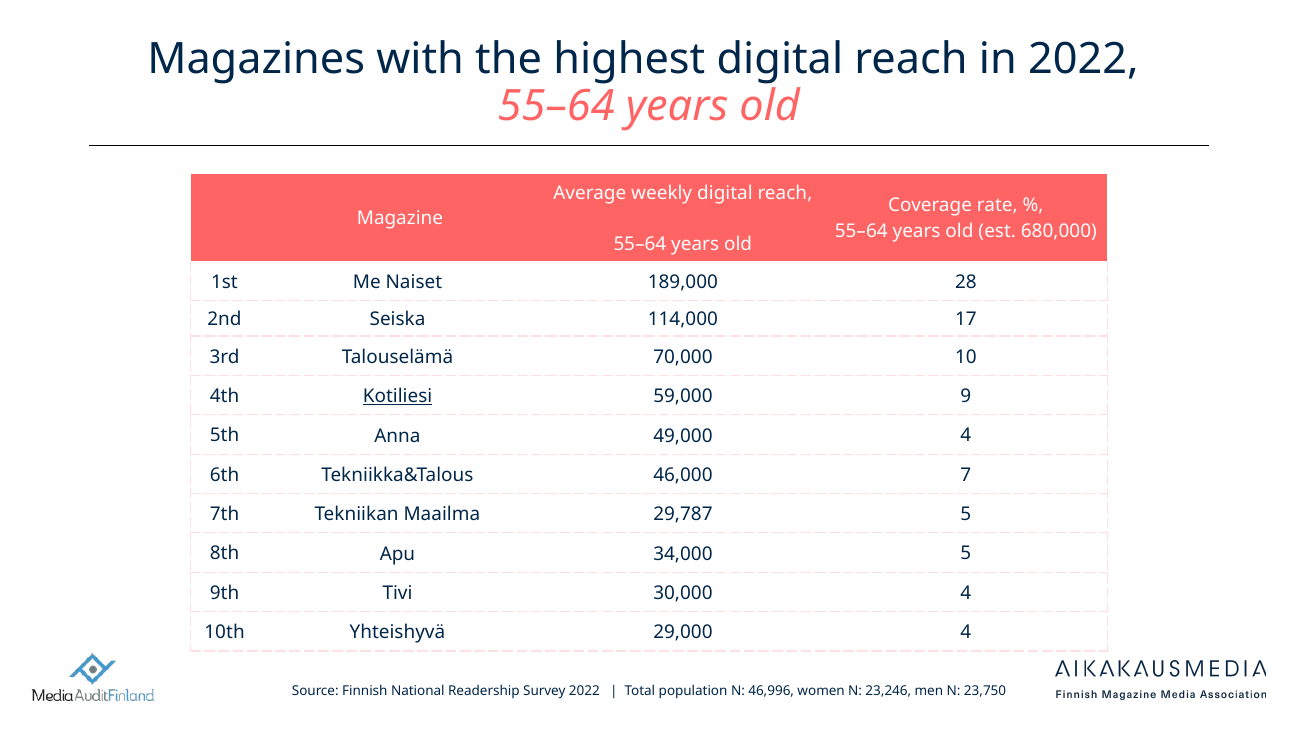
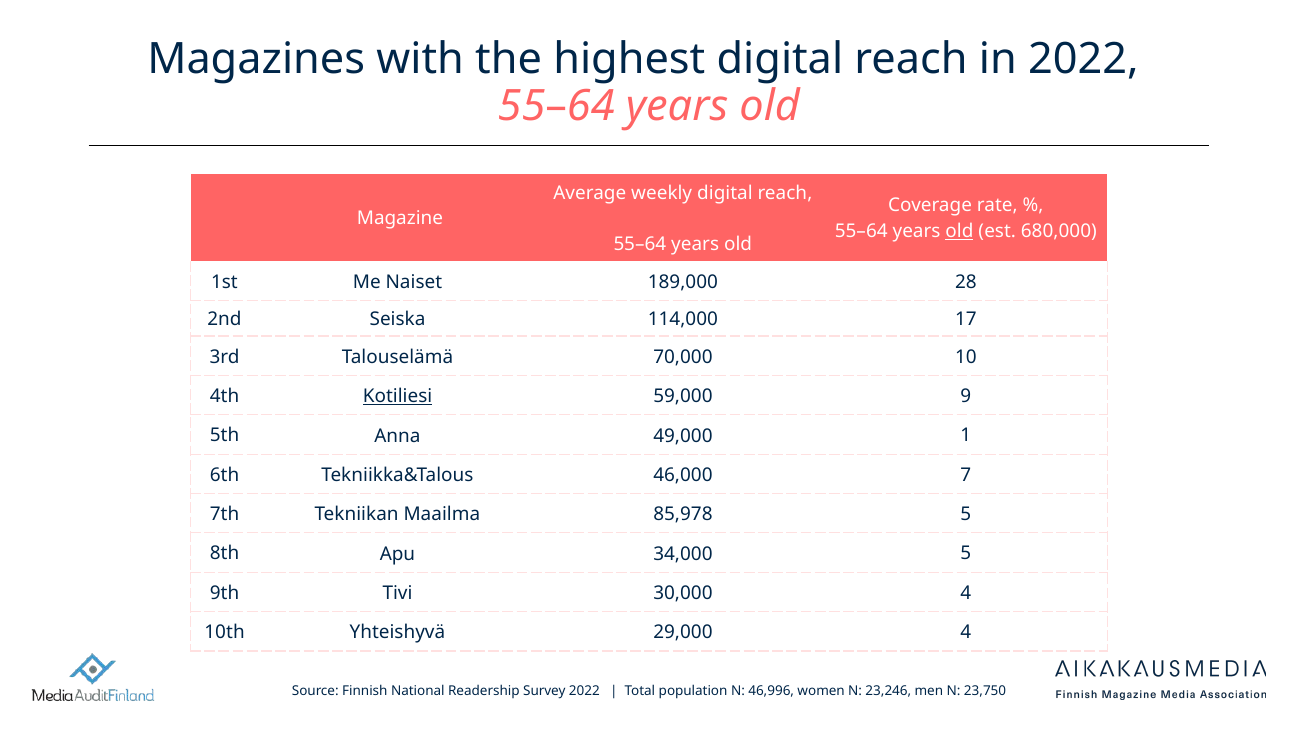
old underline: none -> present (959, 232)
49,000 4: 4 -> 1 (966, 436)
29,787: 29,787 -> 85,978 (683, 515)
